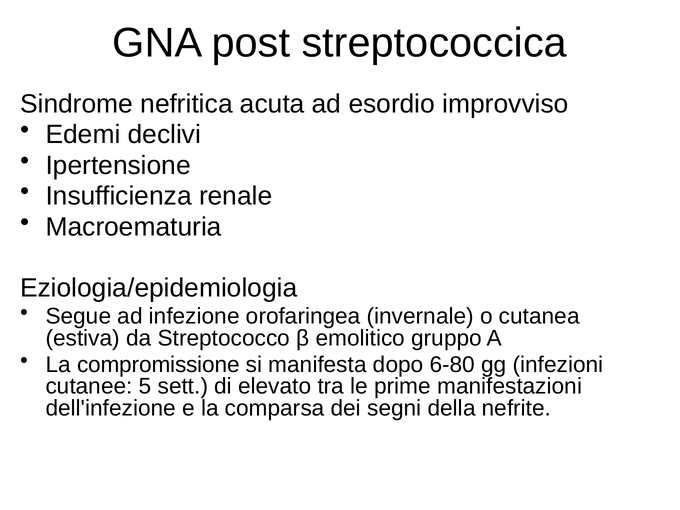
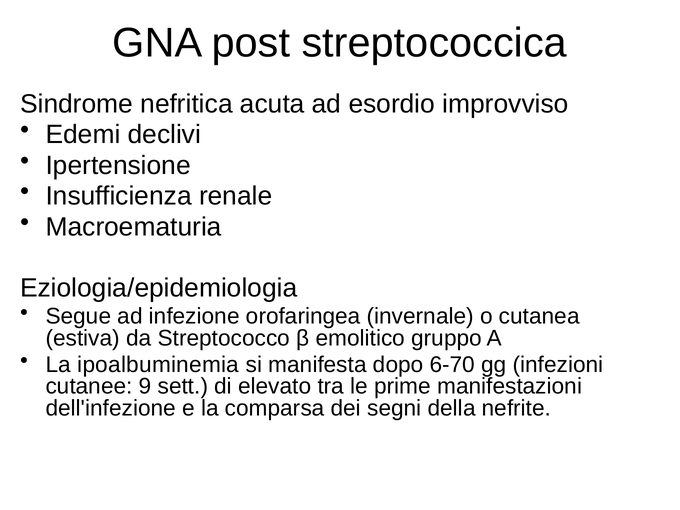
compromissione: compromissione -> ipoalbuminemia (158, 365)
6-80: 6-80 -> 6-70 (452, 365)
5: 5 -> 9 (145, 386)
